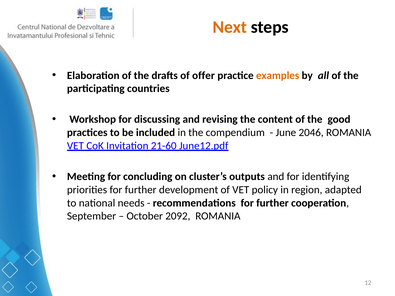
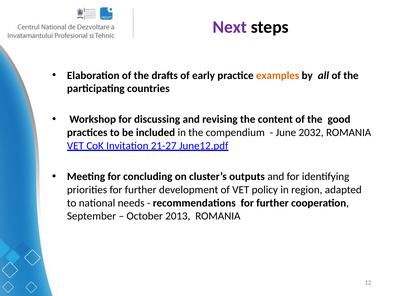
Next colour: orange -> purple (230, 27)
offer: offer -> early (204, 76)
2046: 2046 -> 2032 (311, 133)
21-60: 21-60 -> 21-27 (164, 146)
2092: 2092 -> 2013 (178, 216)
